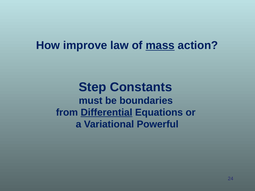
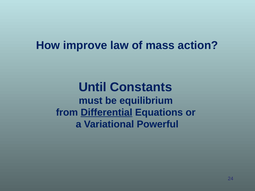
mass underline: present -> none (160, 46)
Step: Step -> Until (93, 87)
boundaries: boundaries -> equilibrium (146, 101)
